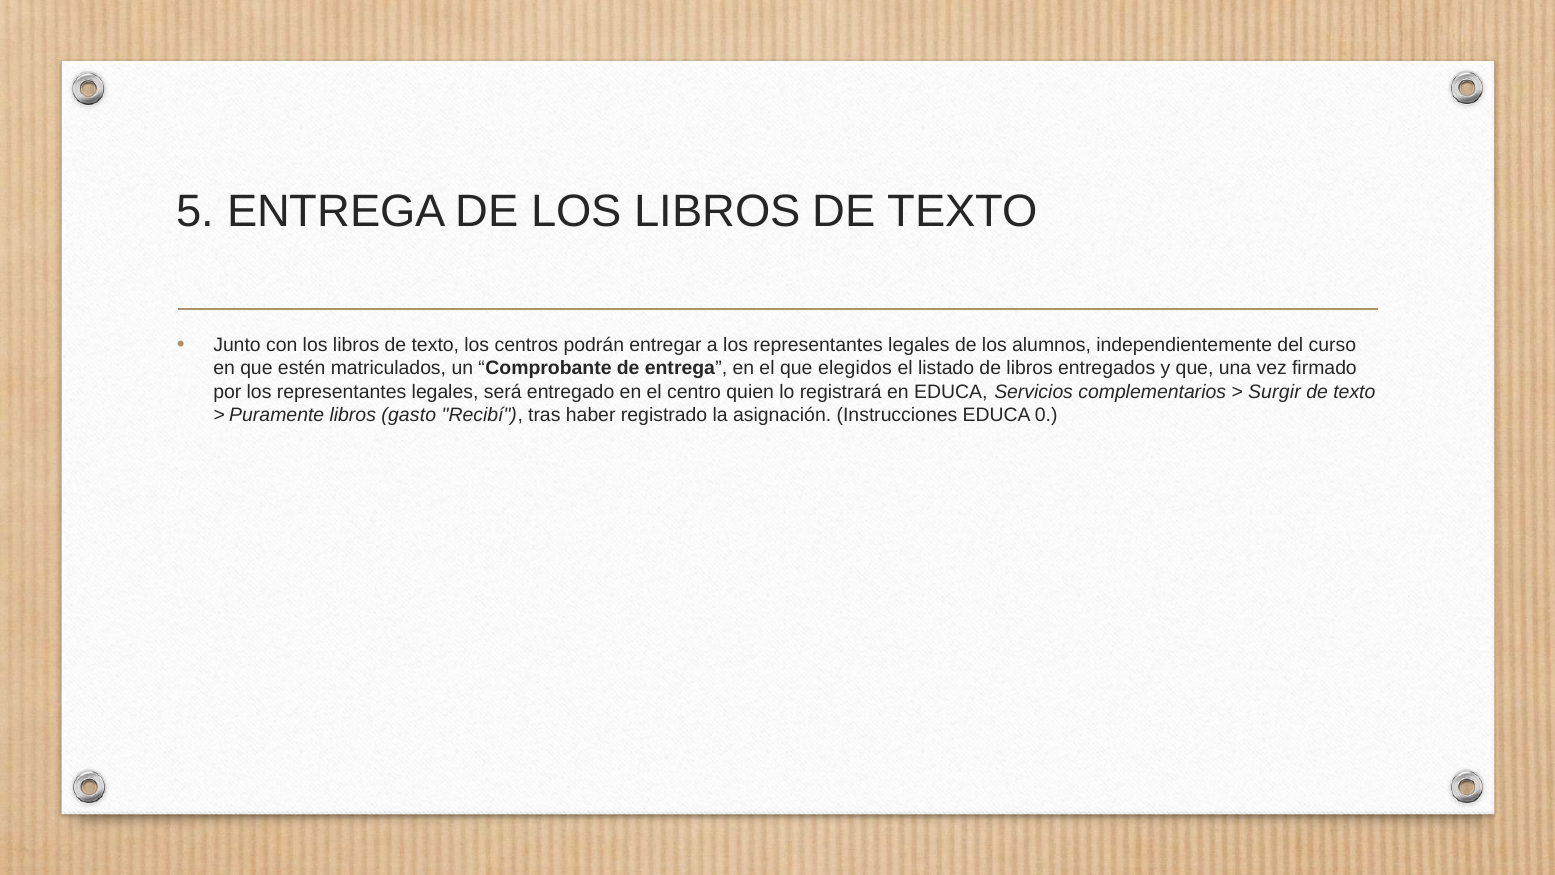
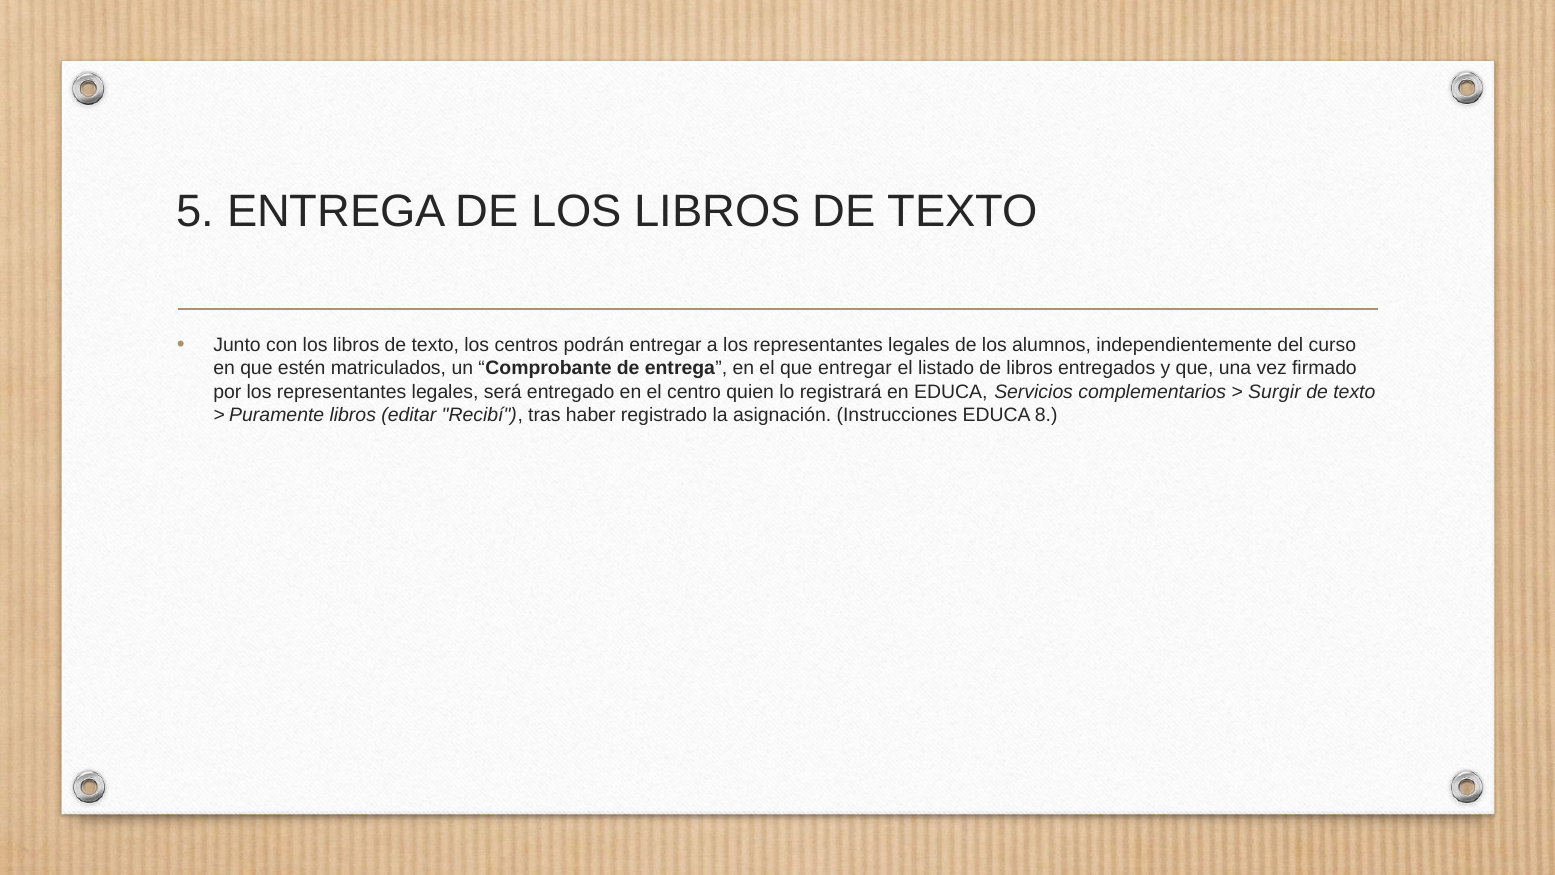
que elegidos: elegidos -> entregar (855, 368)
gasto: gasto -> editar (409, 415)
0: 0 -> 8 (1046, 415)
